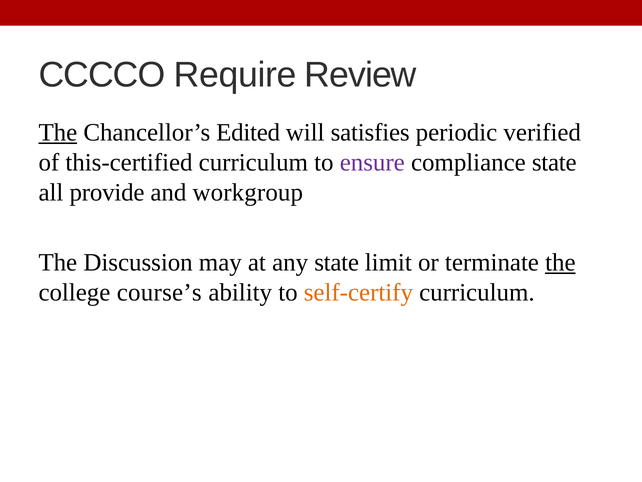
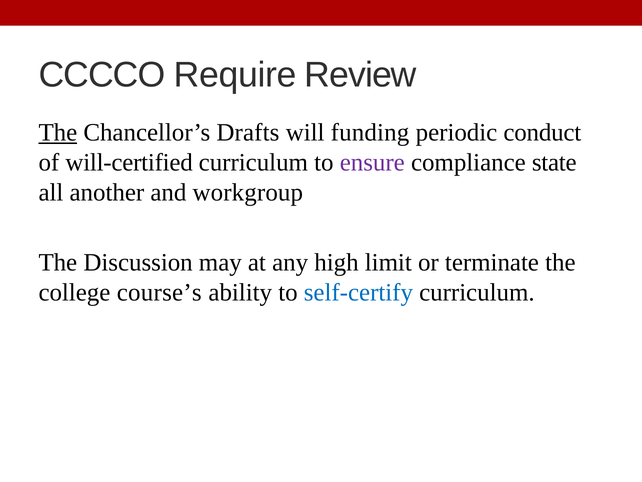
Edited: Edited -> Drafts (248, 132)
satisfies: satisfies -> funding (370, 132)
verified: verified -> conduct (542, 132)
this-certified: this-certified -> will-certified (129, 162)
provide: provide -> another (107, 192)
any state: state -> high (336, 262)
the underline: present -> none (560, 262)
self-certify colour: orange -> blue (358, 292)
